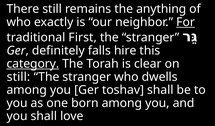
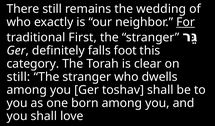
anything: anything -> wedding (161, 9)
hire: hire -> foot (125, 51)
category underline: present -> none (33, 64)
